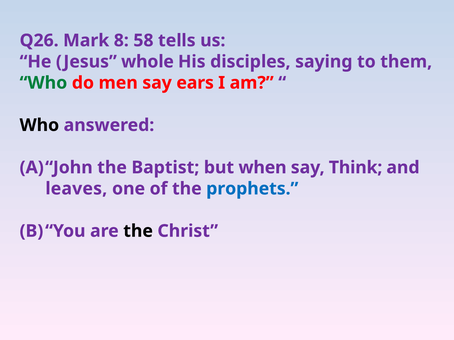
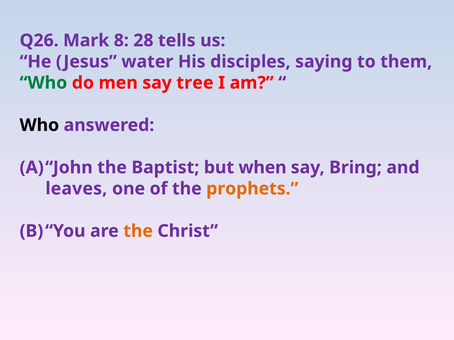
58: 58 -> 28 (143, 41)
whole: whole -> water (147, 62)
ears: ears -> tree (195, 83)
Think: Think -> Bring (355, 168)
prophets colour: blue -> orange (252, 189)
the colour: black -> orange (138, 231)
